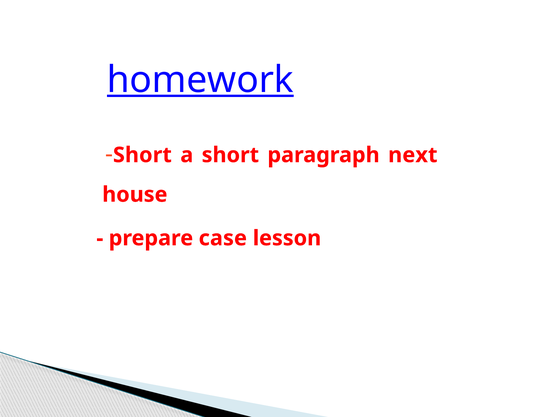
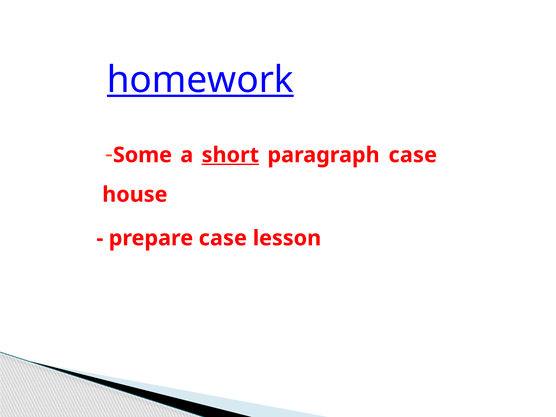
Short: Short -> Some (142, 155)
short underline: none -> present (230, 155)
paragraph next: next -> case (413, 155)
